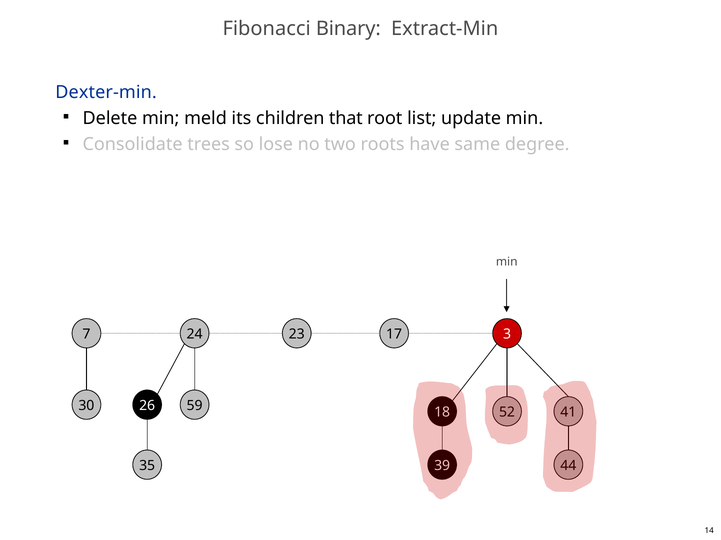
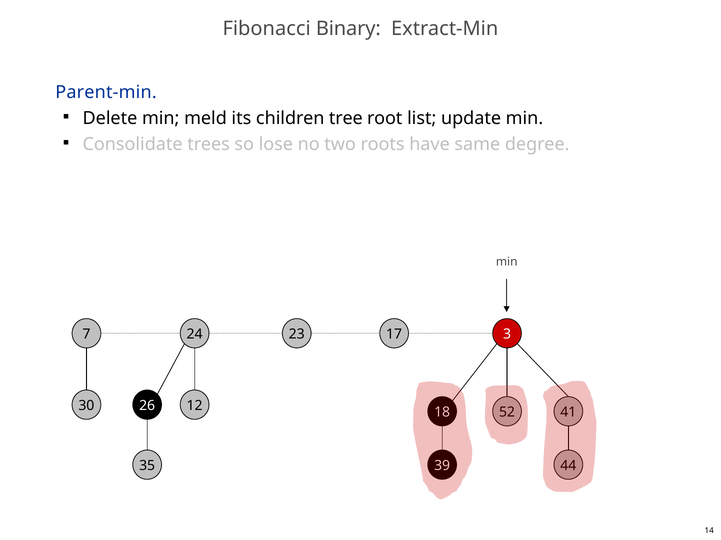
Dexter-min: Dexter-min -> Parent-min (106, 92)
that: that -> tree (346, 118)
59: 59 -> 12 (195, 406)
